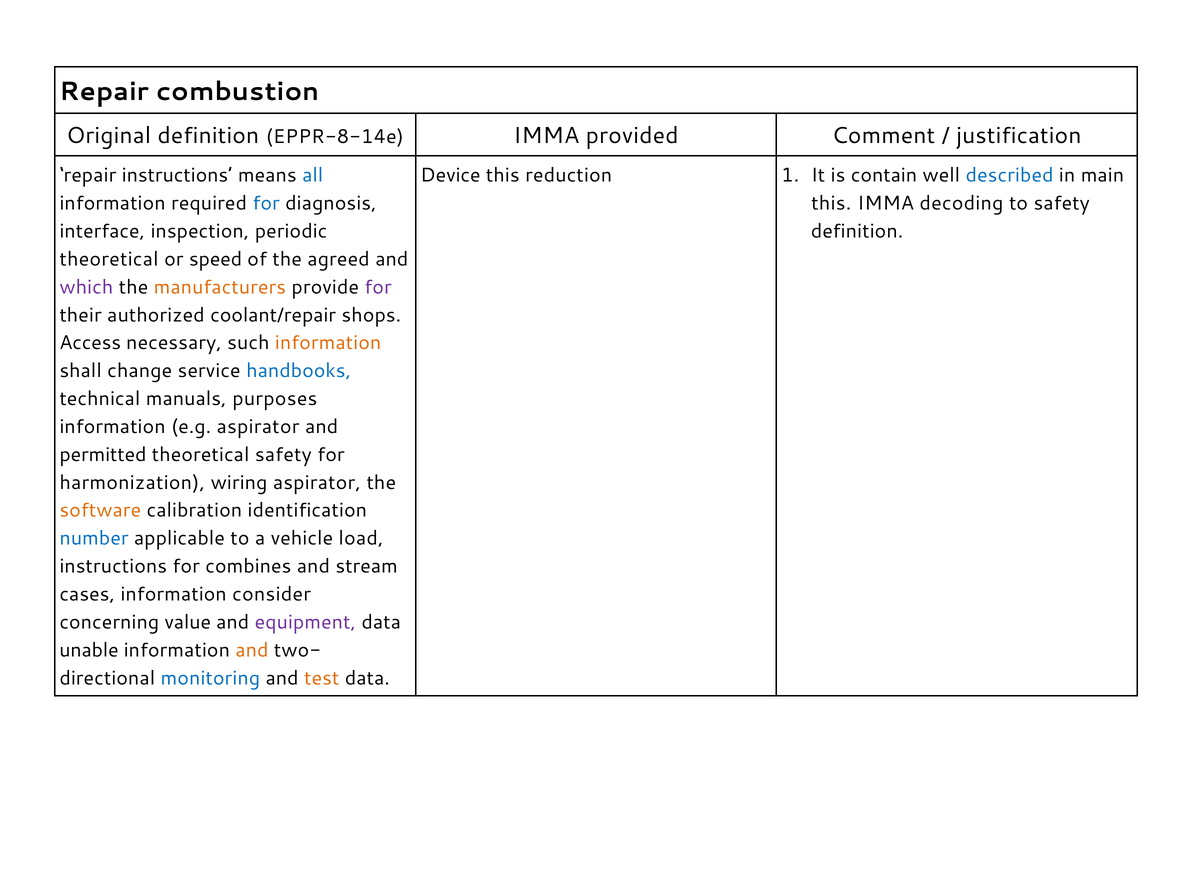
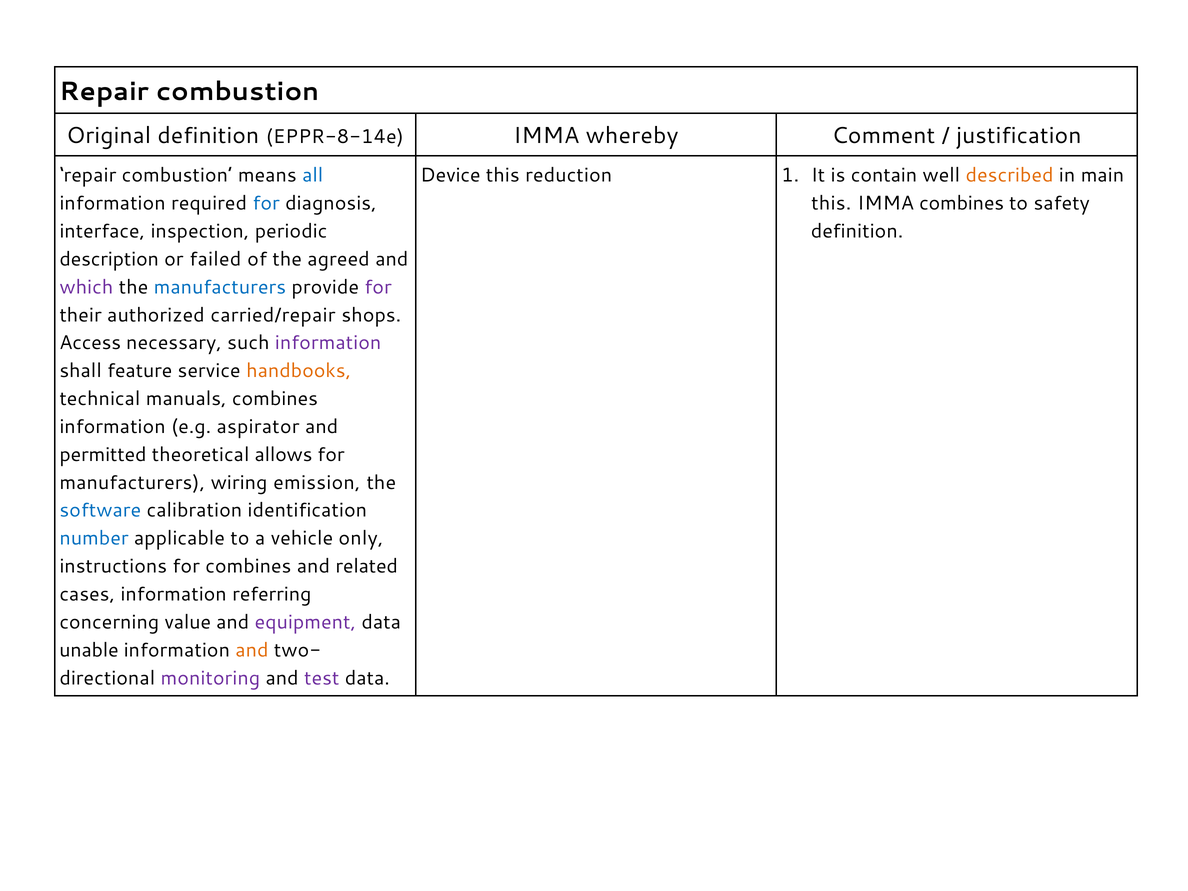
provided: provided -> whereby (632, 136)
instructions: instructions -> combustion (177, 175)
described colour: blue -> orange (1010, 175)
IMMA decoding: decoding -> combines (962, 203)
theoretical: theoretical -> description (109, 259)
speed: speed -> failed (215, 259)
manufacturers colour: orange -> blue (220, 287)
coolant/repair: coolant/repair -> carried/repair (273, 315)
information colour: orange -> purple (328, 343)
change: change -> feature (140, 371)
handbooks colour: blue -> orange (299, 371)
manuals purposes: purposes -> combines (275, 399)
theoretical safety: safety -> allows (284, 455)
harmonization: harmonization -> manufacturers (132, 483)
wiring aspirator: aspirator -> emission (317, 483)
software colour: orange -> blue (100, 510)
load: load -> only (361, 538)
stream: stream -> related (367, 566)
consider: consider -> referring (272, 594)
monitoring colour: blue -> purple (210, 678)
test colour: orange -> purple (322, 678)
